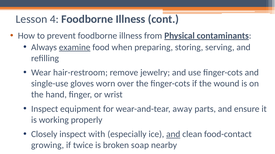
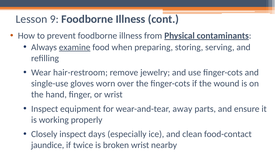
4: 4 -> 9 (54, 19)
with: with -> days (97, 135)
and underline: present -> none (173, 135)
growing: growing -> jaundice (48, 146)
broken soap: soap -> wrist (140, 146)
